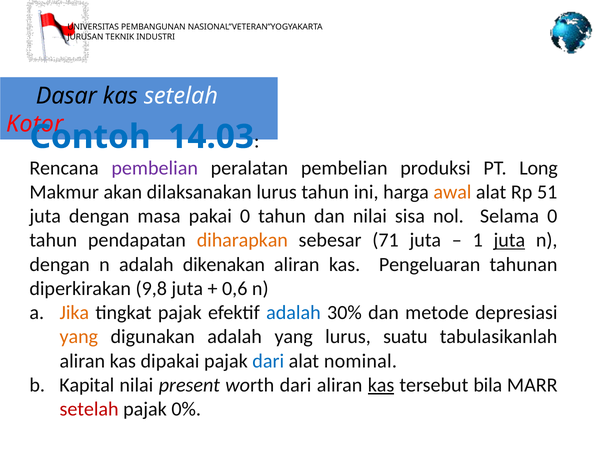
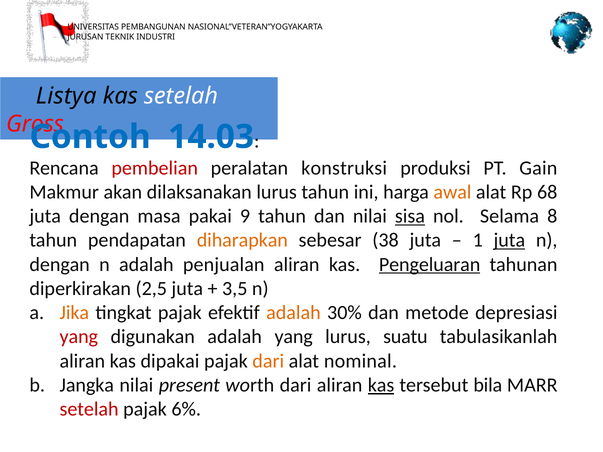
Dasar: Dasar -> Listya (66, 96)
Kotor: Kotor -> Gross (35, 124)
pembelian colour: purple -> red (155, 168)
peralatan pembelian: pembelian -> konstruksi (344, 168)
Long: Long -> Gain (538, 168)
51: 51 -> 68 (547, 192)
pakai 0: 0 -> 9 (245, 216)
sisa underline: none -> present (410, 216)
Selama 0: 0 -> 8 (552, 216)
71: 71 -> 38 (386, 240)
dikenakan: dikenakan -> penjualan (224, 265)
Pengeluaran underline: none -> present (430, 265)
9,8: 9,8 -> 2,5 (151, 289)
0,6: 0,6 -> 3,5 (235, 289)
adalah colour: blue -> orange (293, 313)
yang colour: orange -> red (79, 337)
dari colour: blue -> orange (268, 361)
Kapital: Kapital -> Jangka (87, 385)
0%: 0% -> 6% (186, 409)
